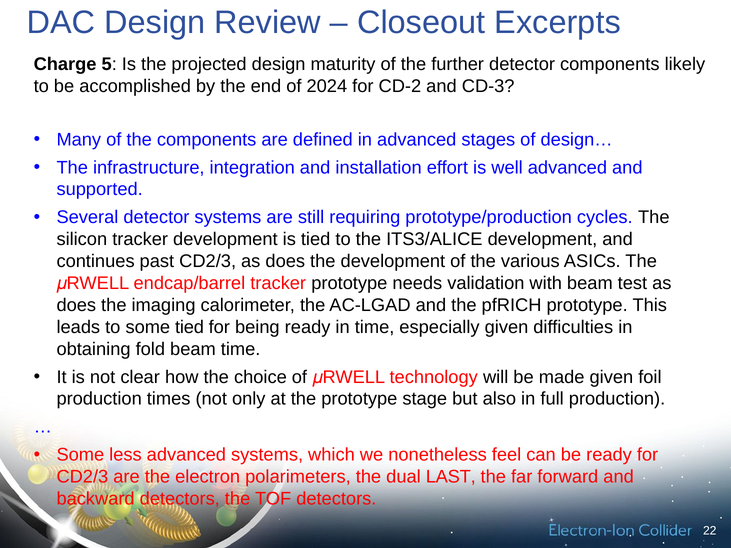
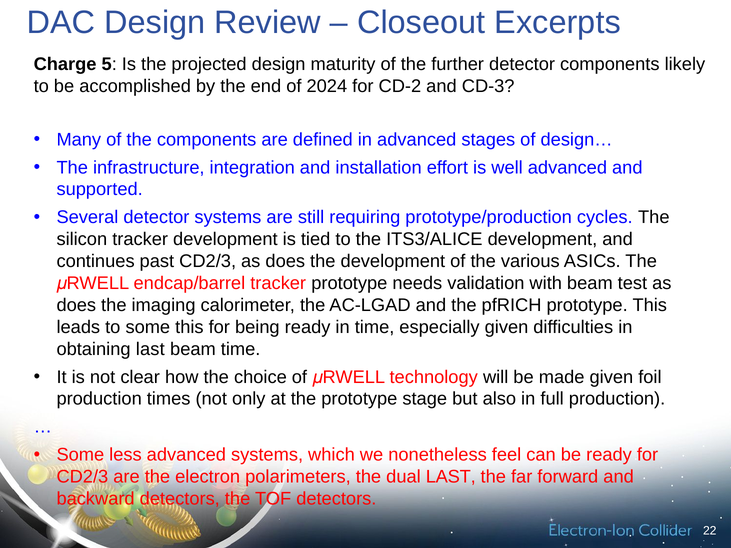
some tied: tied -> this (189, 327)
obtaining fold: fold -> last (150, 349)
